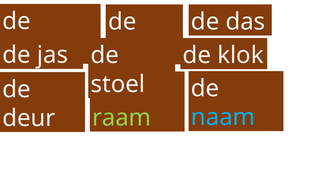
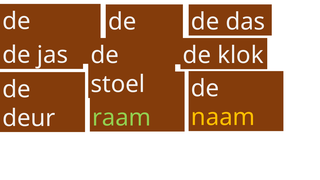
naam colour: light blue -> yellow (223, 117)
